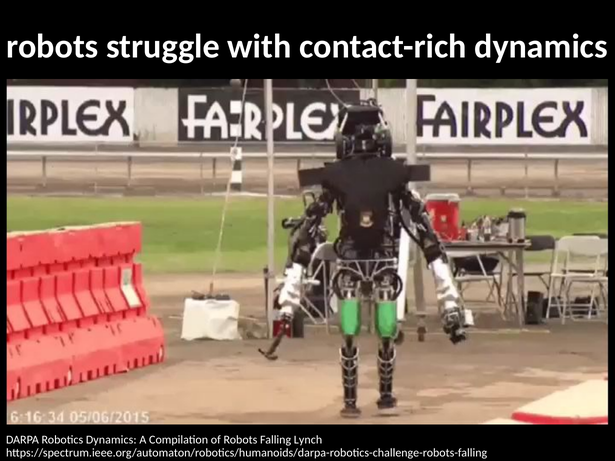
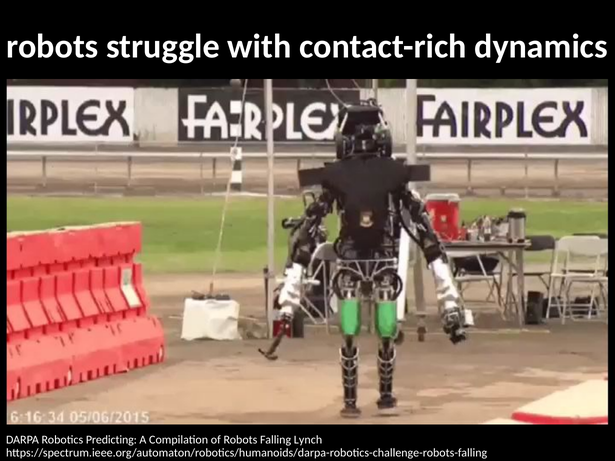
Robotics Dynamics: Dynamics -> Predicting (111, 440)
